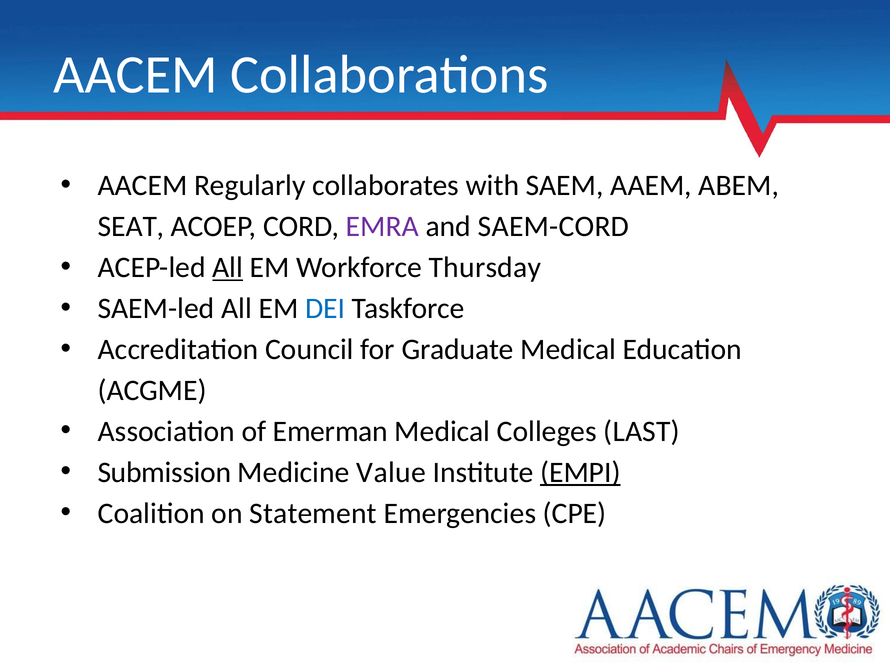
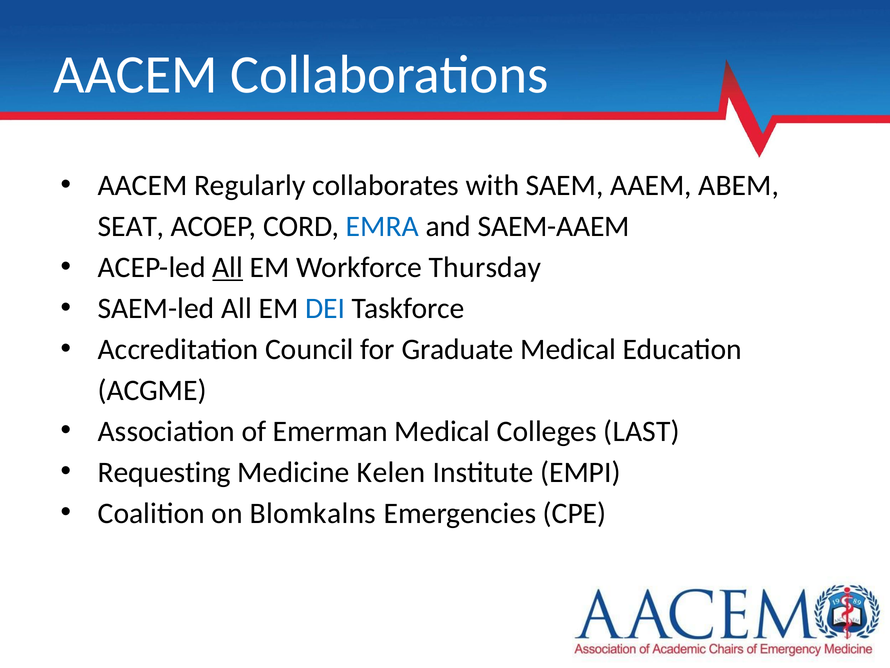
EMRA colour: purple -> blue (382, 226)
SAEM-CORD: SAEM-CORD -> SAEM-AAEM (554, 226)
Submission: Submission -> Requesting (164, 472)
Value: Value -> Kelen (391, 472)
EMPI underline: present -> none (580, 472)
Statement: Statement -> Blomkalns (313, 513)
